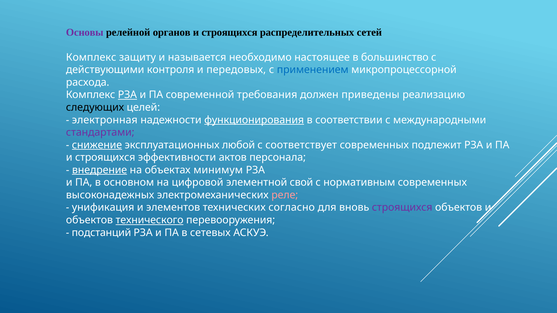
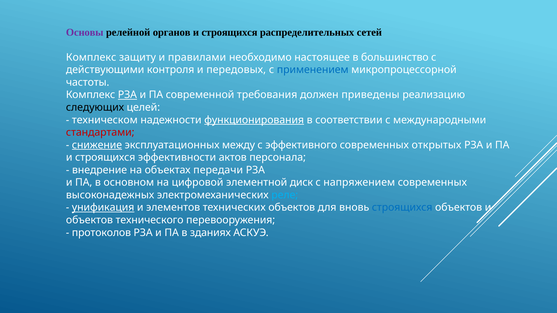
называется: называется -> правилами (197, 57)
расхода: расхода -> частоты (88, 82)
электронная: электронная -> техническом (105, 120)
стандартами colour: purple -> red (100, 133)
любой: любой -> между (239, 145)
соответствует: соответствует -> эффективного (301, 145)
подлежит: подлежит -> открытых (436, 145)
внедрение underline: present -> none (100, 170)
минимум: минимум -> передачи (218, 170)
свой: свой -> диск (301, 183)
нормативным: нормативным -> напряжением (359, 183)
реле colour: pink -> light blue (285, 195)
унификация underline: none -> present (103, 208)
технических согласно: согласно -> объектов (292, 208)
строящихся colour: purple -> blue (402, 208)
технического underline: present -> none (150, 220)
подстанций: подстанций -> протоколов (101, 233)
сетевых: сетевых -> зданиях (210, 233)
